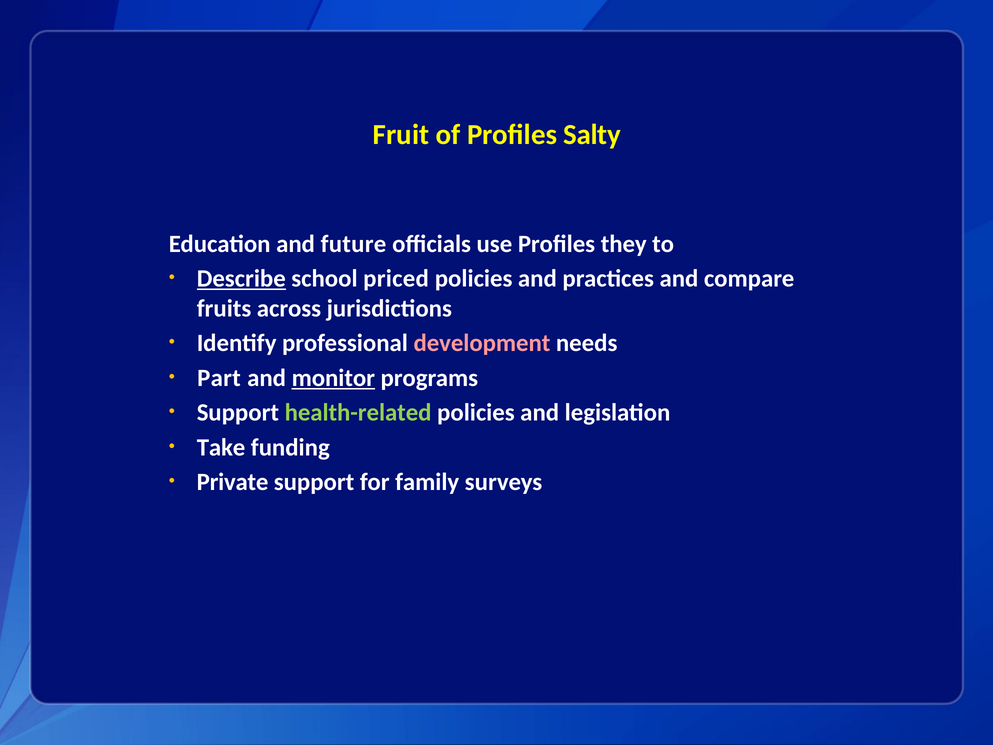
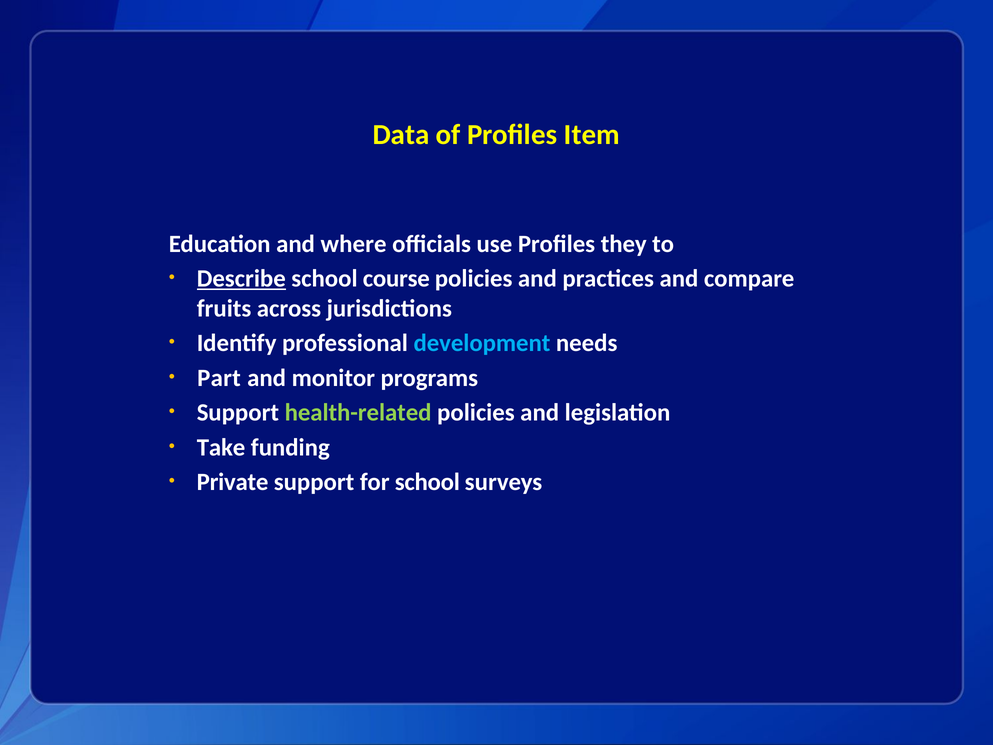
Fruit: Fruit -> Data (401, 135)
Salty: Salty -> Item (592, 135)
future: future -> where (354, 244)
priced: priced -> course (396, 279)
development colour: pink -> light blue (482, 343)
monitor underline: present -> none (333, 378)
for family: family -> school (427, 482)
